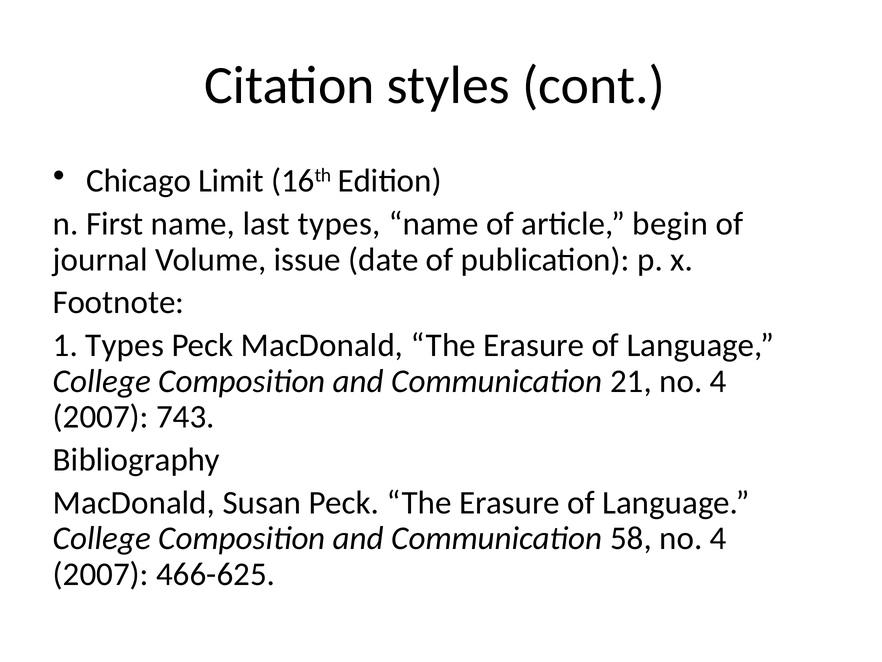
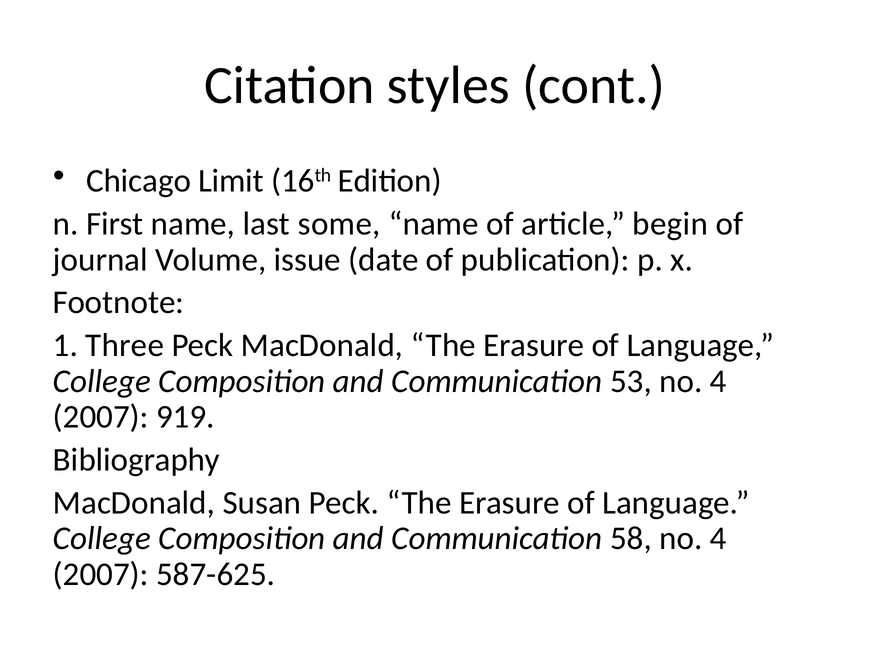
last types: types -> some (339, 224)
1 Types: Types -> Three (125, 345)
21: 21 -> 53 (631, 381)
743: 743 -> 919 (185, 417)
466-625: 466-625 -> 587-625 (216, 574)
